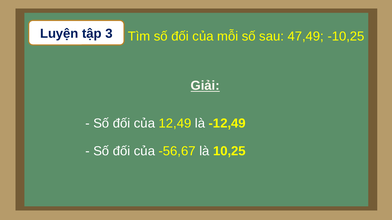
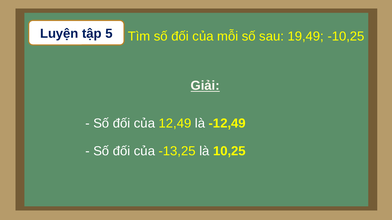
3: 3 -> 5 (109, 34)
47,49: 47,49 -> 19,49 (306, 36)
-56,67: -56,67 -> -13,25 (177, 151)
